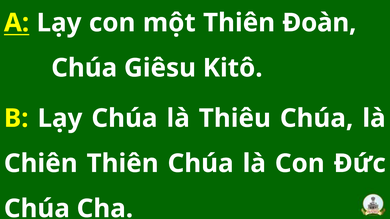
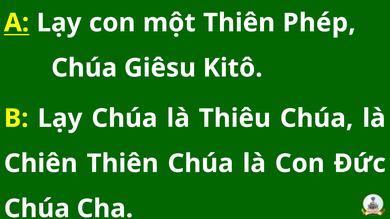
Đoàn: Đoàn -> Phép (319, 23)
